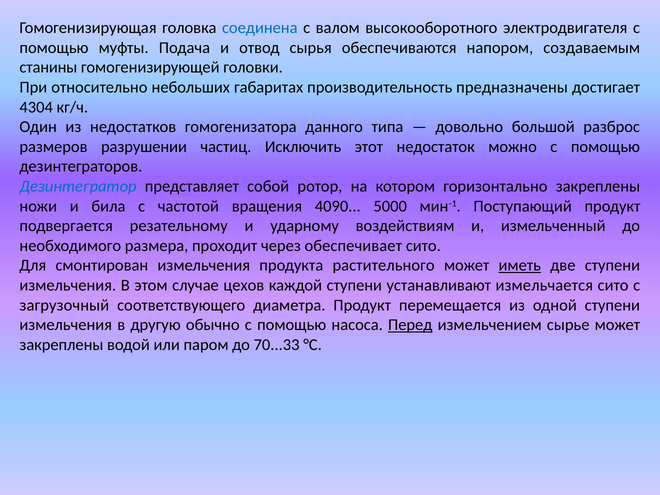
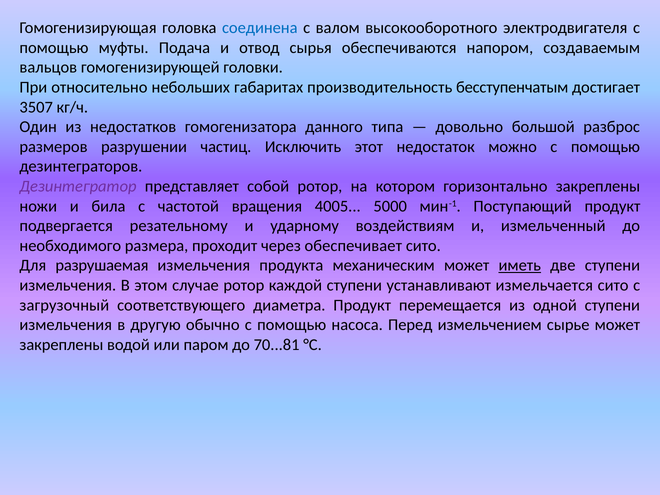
станины: станины -> вальцов (48, 67)
предназначены: предназначены -> бесступенчатым (512, 87)
4304: 4304 -> 3507 (36, 107)
Дезинтегратор colour: blue -> purple (78, 186)
4090: 4090 -> 4005 (338, 206)
смонтирован: смонтирован -> разрушаемая (102, 265)
растительного: растительного -> механическим (384, 265)
случае цехов: цехов -> ротор (244, 285)
Перед underline: present -> none (410, 325)
70...33: 70...33 -> 70...81 (277, 345)
